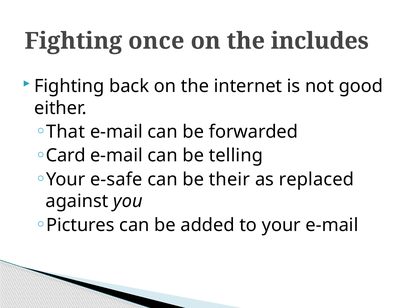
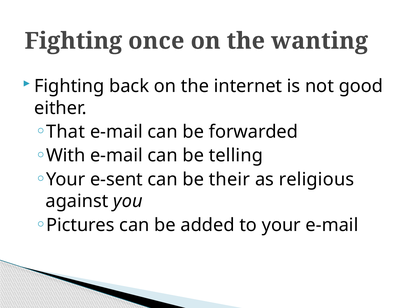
includes: includes -> wanting (320, 41)
Card: Card -> With (66, 155)
e-safe: e-safe -> e-sent (116, 179)
replaced: replaced -> religious (316, 179)
